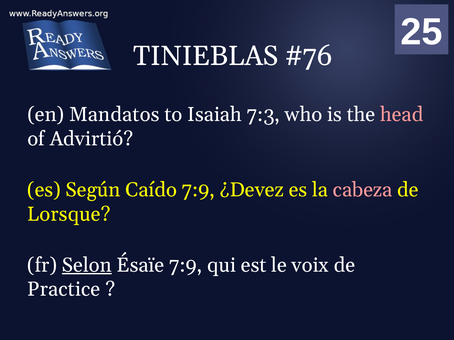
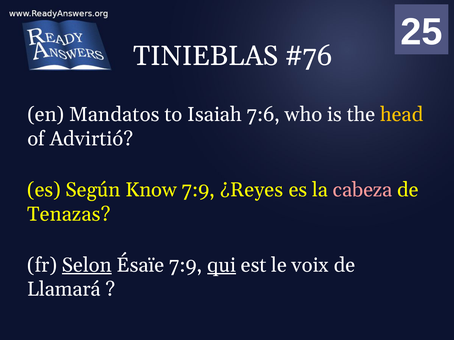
7:3: 7:3 -> 7:6 (263, 115)
head colour: pink -> yellow (402, 115)
Caído: Caído -> Know (151, 190)
¿Devez: ¿Devez -> ¿Reyes (252, 190)
Lorsque: Lorsque -> Tenazas (69, 214)
qui underline: none -> present (222, 265)
Practice: Practice -> Llamará (64, 290)
